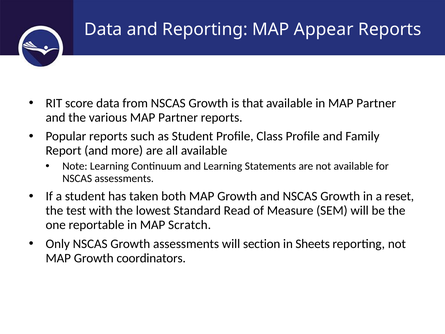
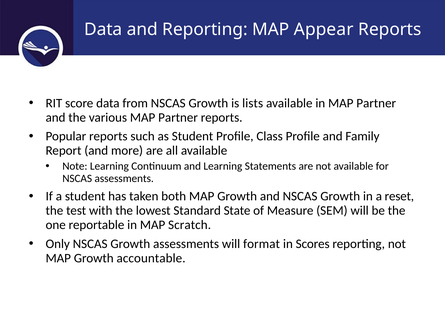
that: that -> lists (253, 103)
Read: Read -> State (237, 211)
section: section -> format (262, 244)
Sheets: Sheets -> Scores (313, 244)
coordinators: coordinators -> accountable (151, 258)
